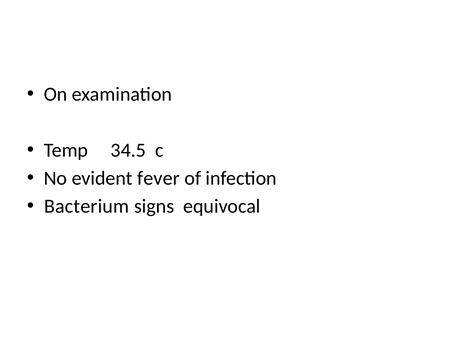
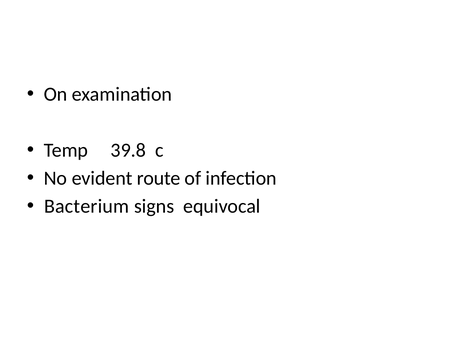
34.5: 34.5 -> 39.8 (128, 150)
fever: fever -> route (159, 178)
